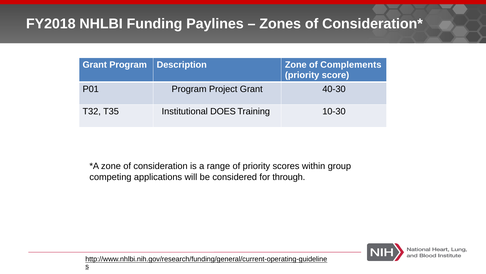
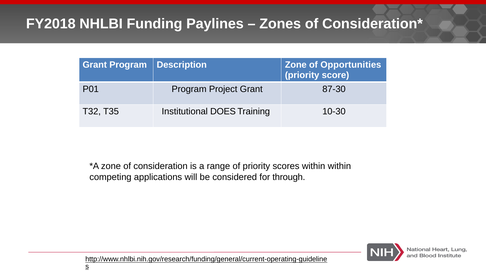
Complements: Complements -> Opportunities (351, 65)
40-30: 40-30 -> 87-30 (334, 89)
within group: group -> within (339, 166)
